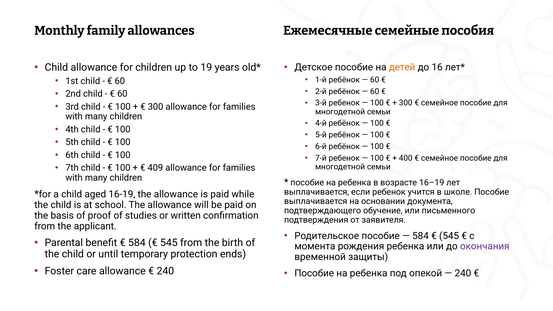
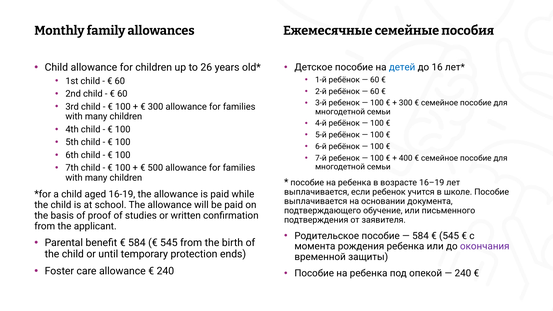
19: 19 -> 26 (206, 68)
детей colour: orange -> blue (402, 67)
409: 409 -> 500 (155, 168)
